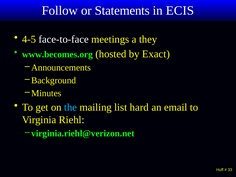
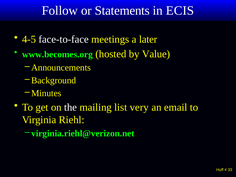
they: they -> later (148, 39)
Exact: Exact -> Value (156, 54)
the colour: light blue -> white (71, 107)
hard: hard -> very (139, 107)
